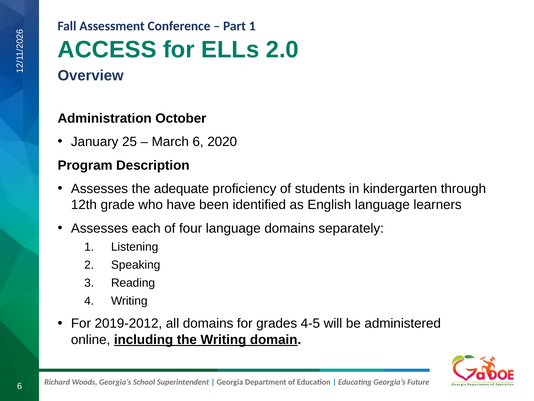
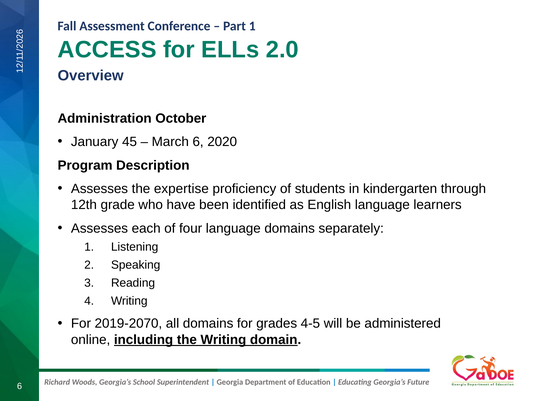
25: 25 -> 45 (130, 142)
adequate: adequate -> expertise (181, 189)
2019-2012: 2019-2012 -> 2019-2070 (128, 323)
